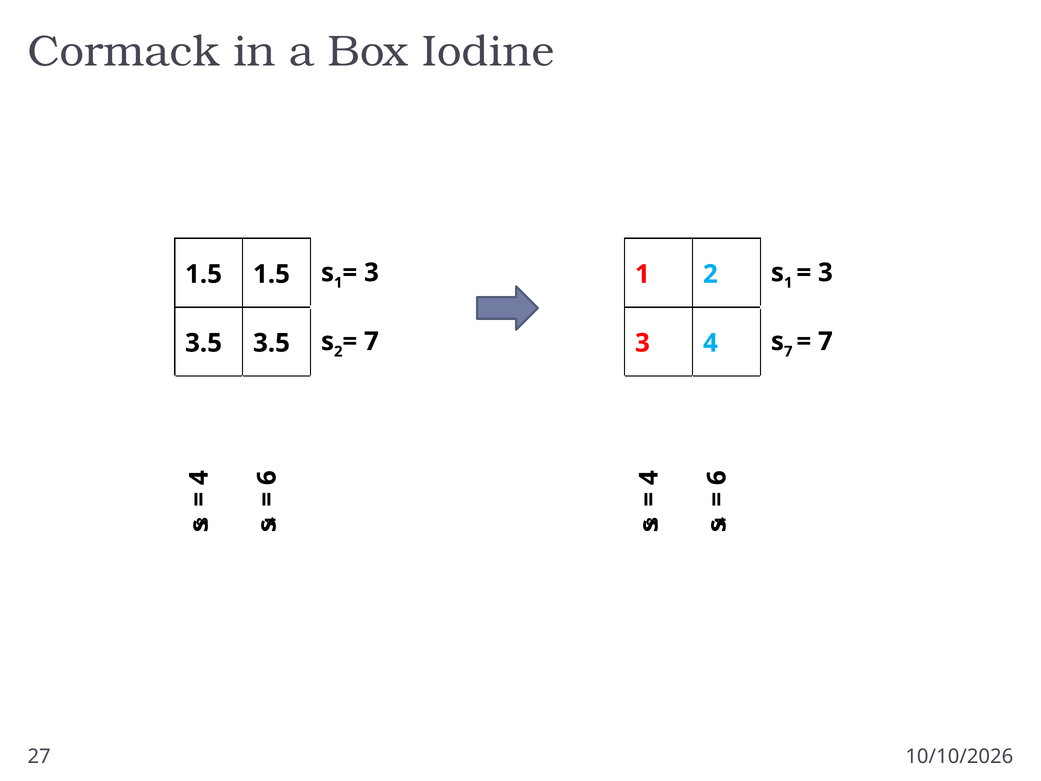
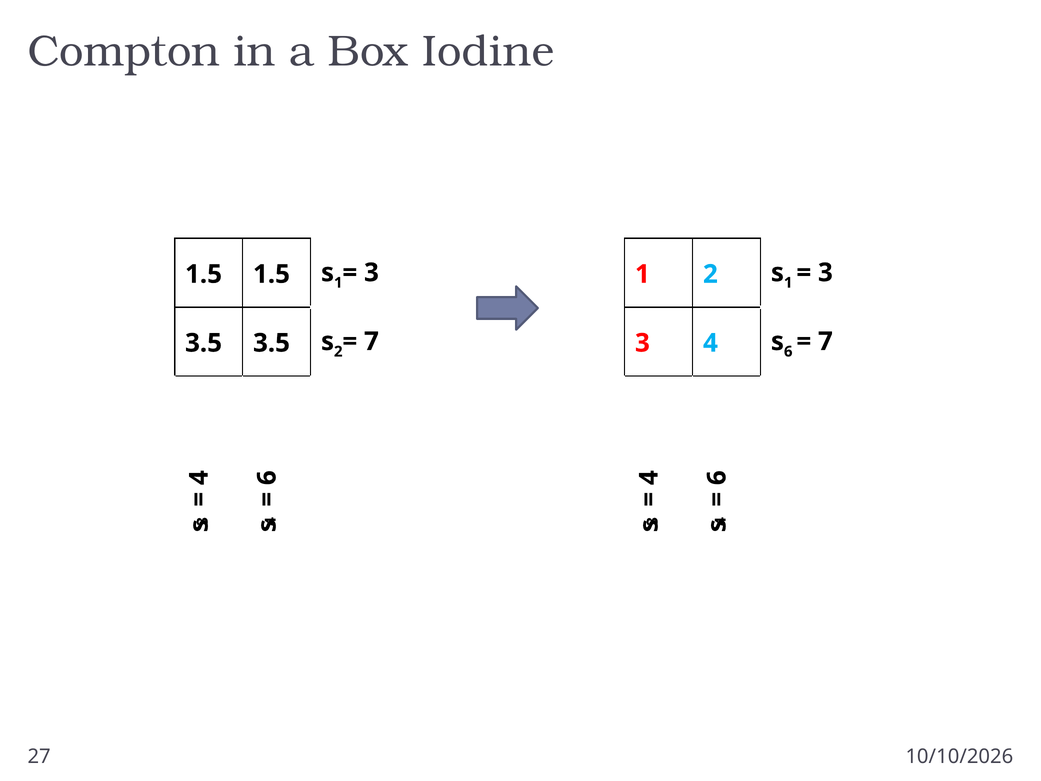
Cormack: Cormack -> Compton (124, 51)
7: 7 -> 6 (788, 351)
